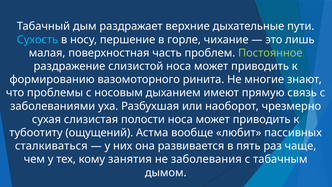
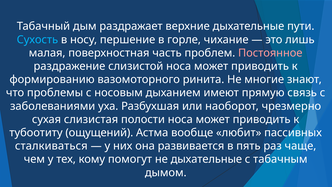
Постоянное colour: light green -> pink (270, 53)
занятия: занятия -> помогут (130, 159)
не заболевания: заболевания -> дыхательные (206, 159)
